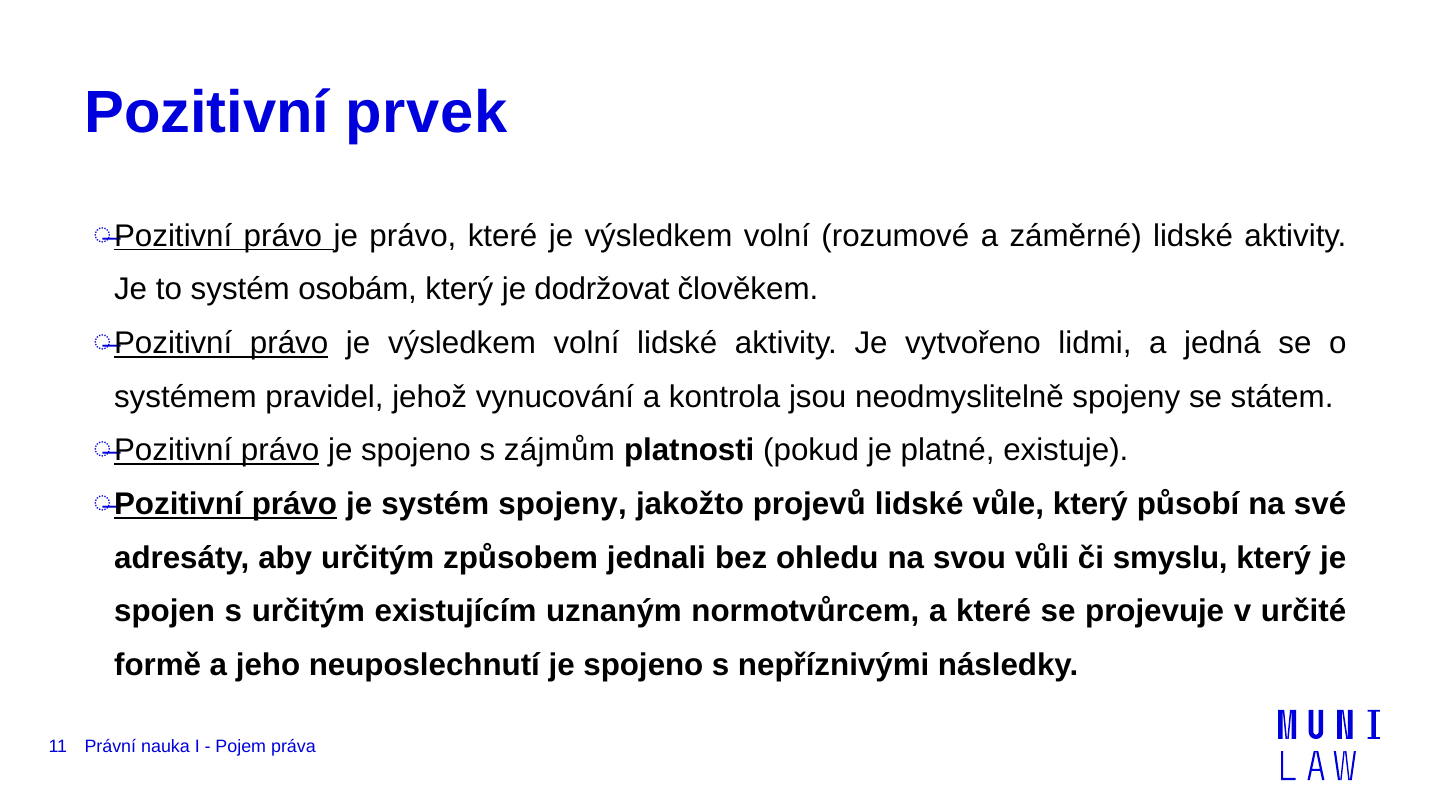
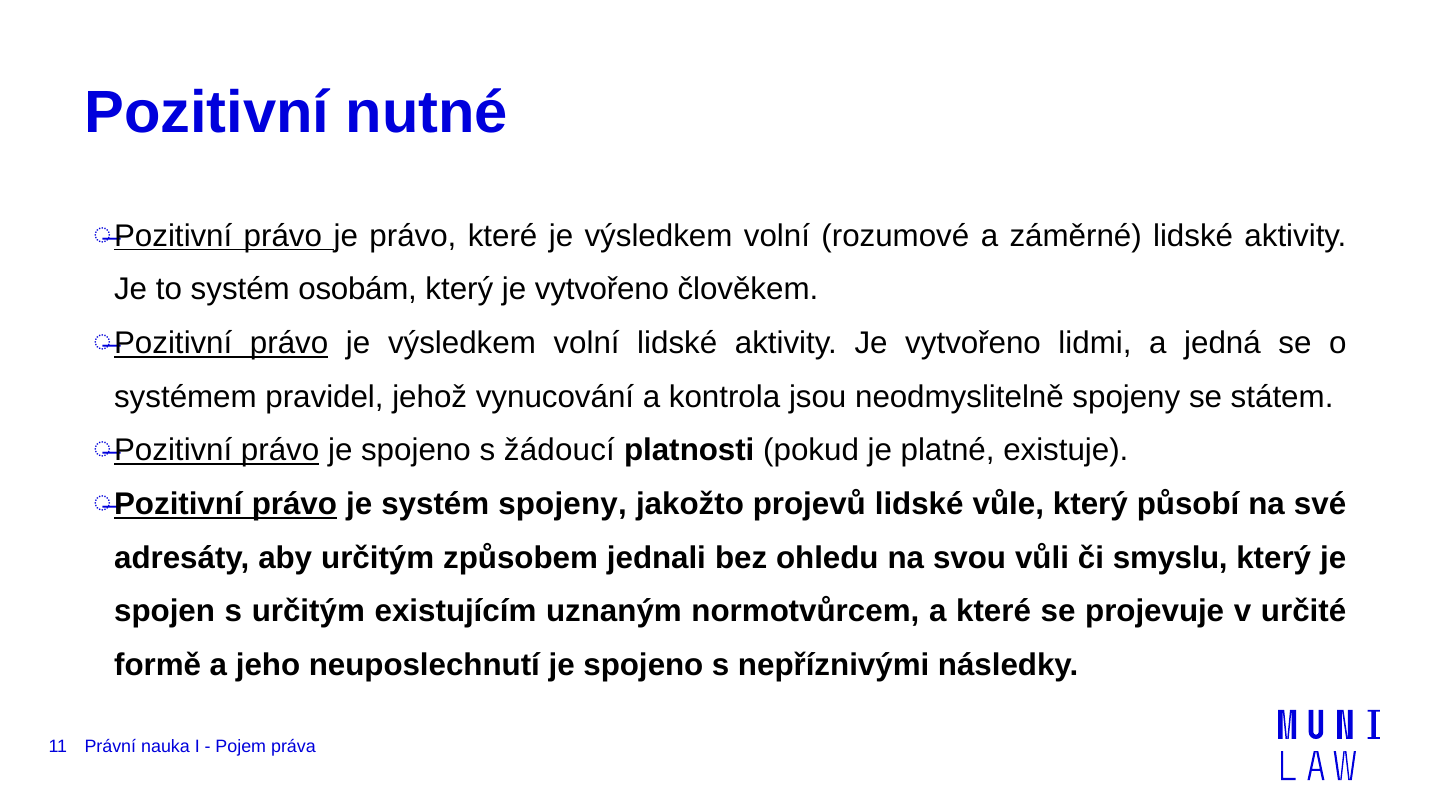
prvek: prvek -> nutné (427, 113)
který je dodržovat: dodržovat -> vytvořeno (602, 290)
zájmům: zájmům -> žádoucí (559, 451)
